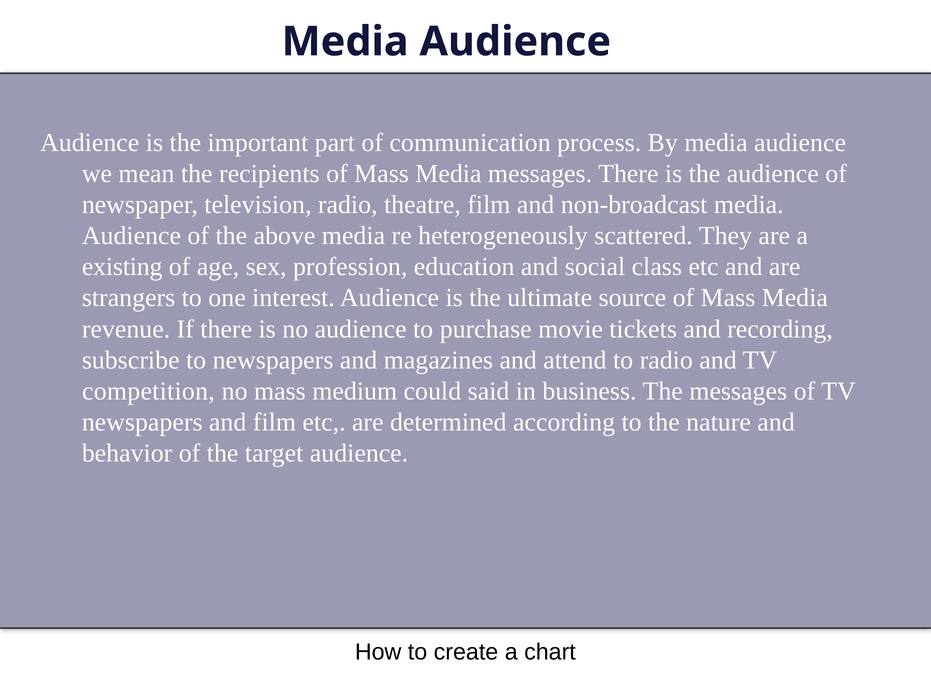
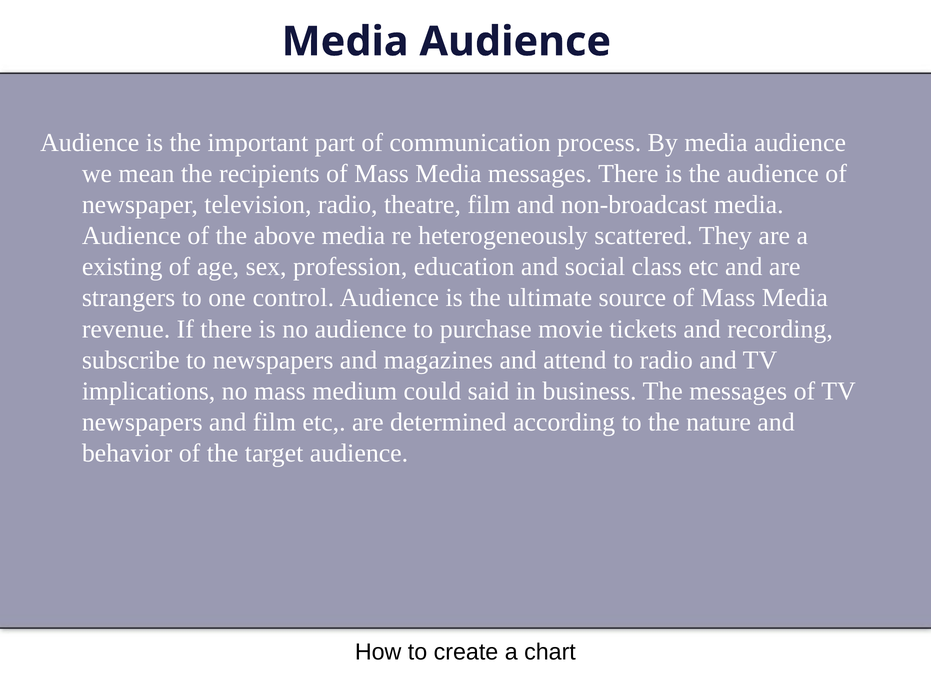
interest: interest -> control (293, 298)
competition: competition -> implications (149, 391)
